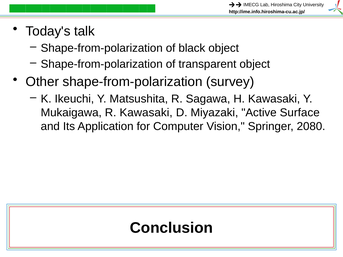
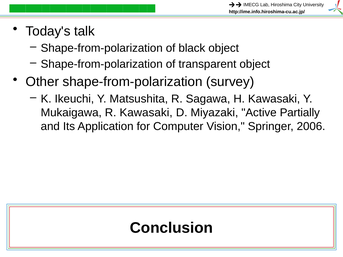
Surface: Surface -> Partially (300, 113)
2080: 2080 -> 2006 (311, 126)
